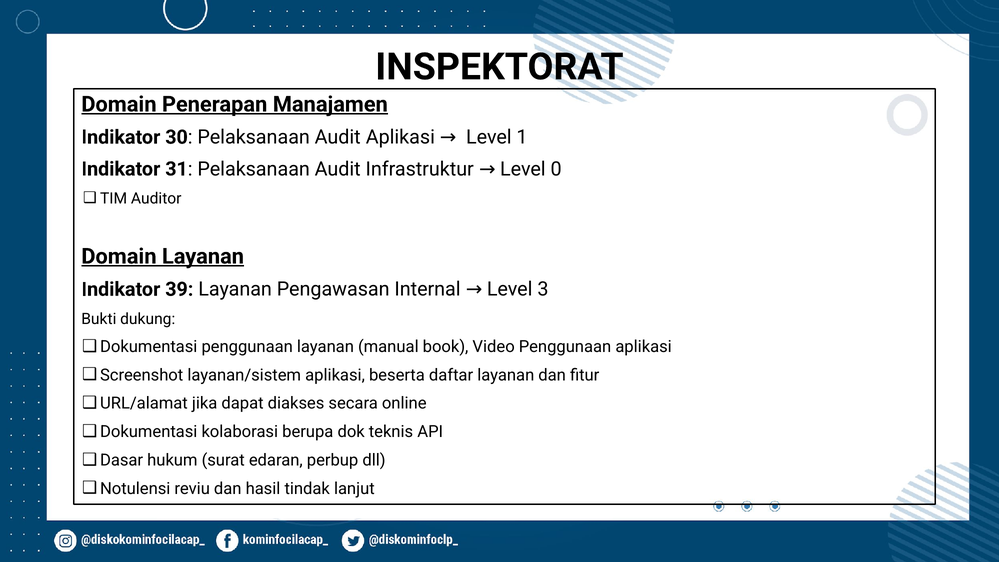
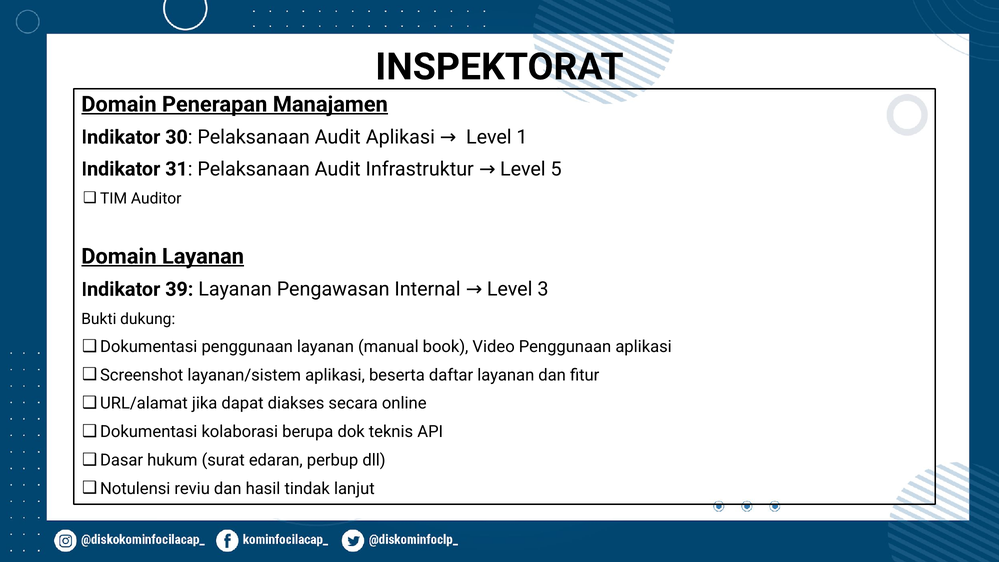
0: 0 -> 5 (556, 169)
